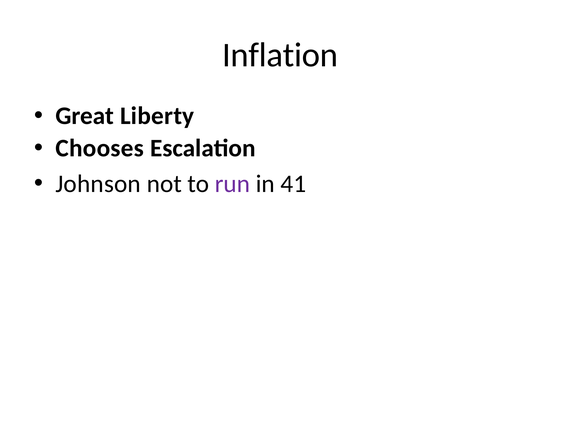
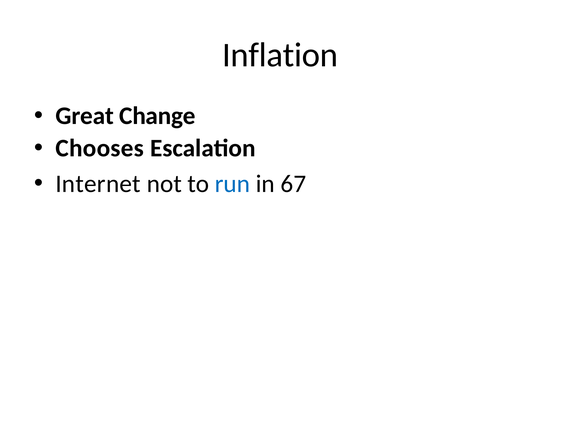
Liberty: Liberty -> Change (157, 116)
Johnson: Johnson -> Internet (98, 184)
run colour: purple -> blue (232, 184)
41: 41 -> 67 (293, 184)
